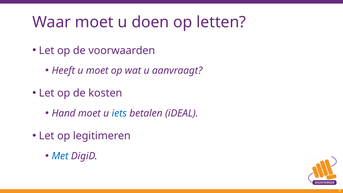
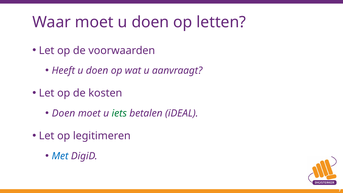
Heeft u moet: moet -> doen (97, 71)
Hand: Hand -> Doen (64, 113)
iets colour: blue -> green (119, 113)
